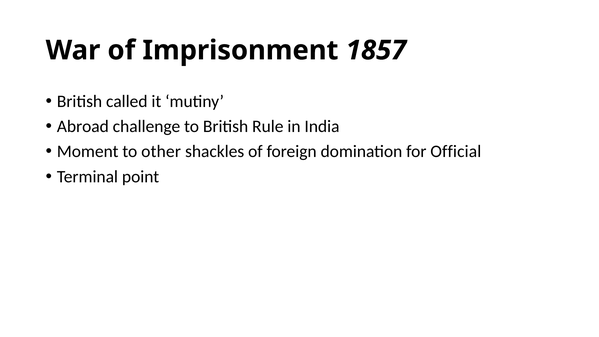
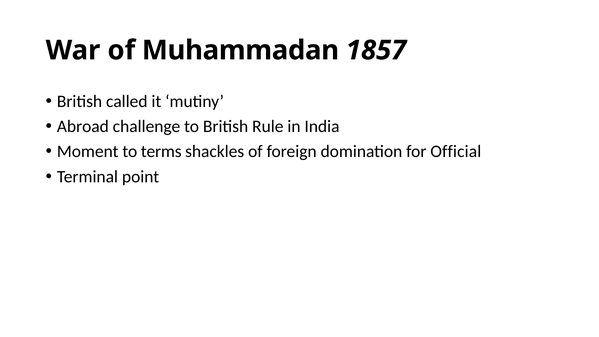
Imprisonment: Imprisonment -> Muhammadan (240, 50)
other: other -> terms (161, 152)
